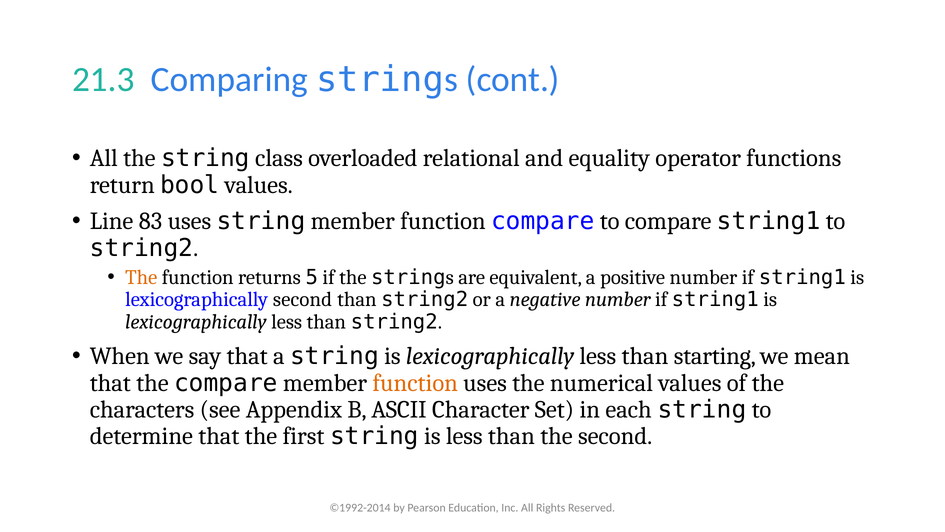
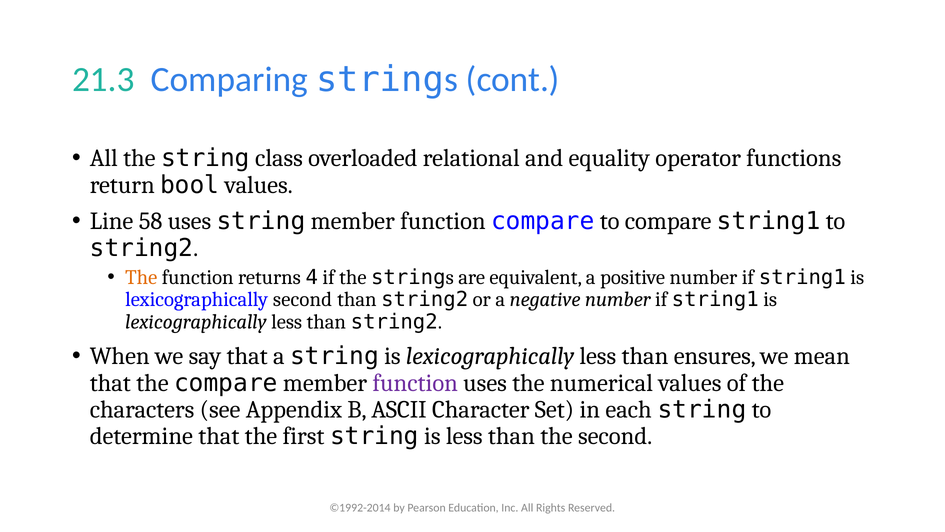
83: 83 -> 58 (151, 221)
5: 5 -> 4 (312, 277)
starting: starting -> ensures (715, 356)
function colour: orange -> purple (415, 383)
